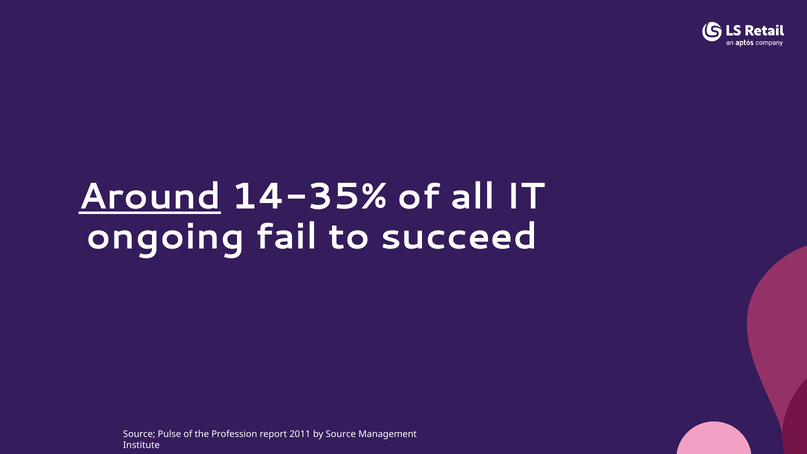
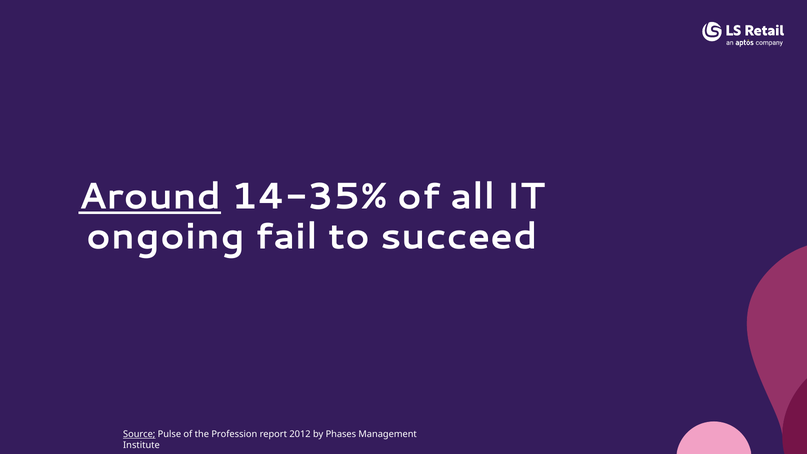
Source underline: none -> present (139, 434)
2011: 2011 -> 2012 (300, 434)
by Source: Source -> Phases (341, 434)
